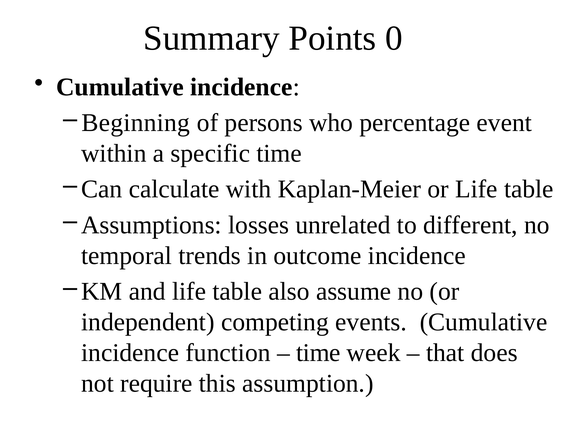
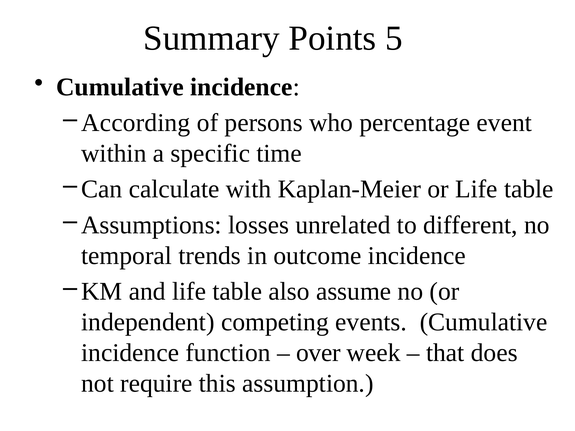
0: 0 -> 5 (394, 38)
Beginning: Beginning -> According (136, 123)
time: time -> over (318, 353)
